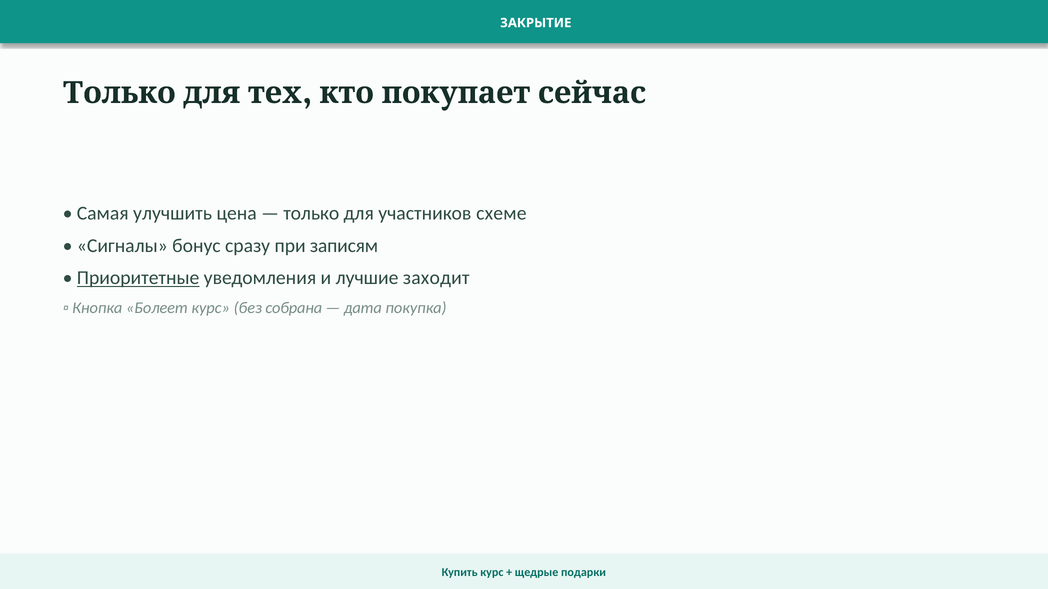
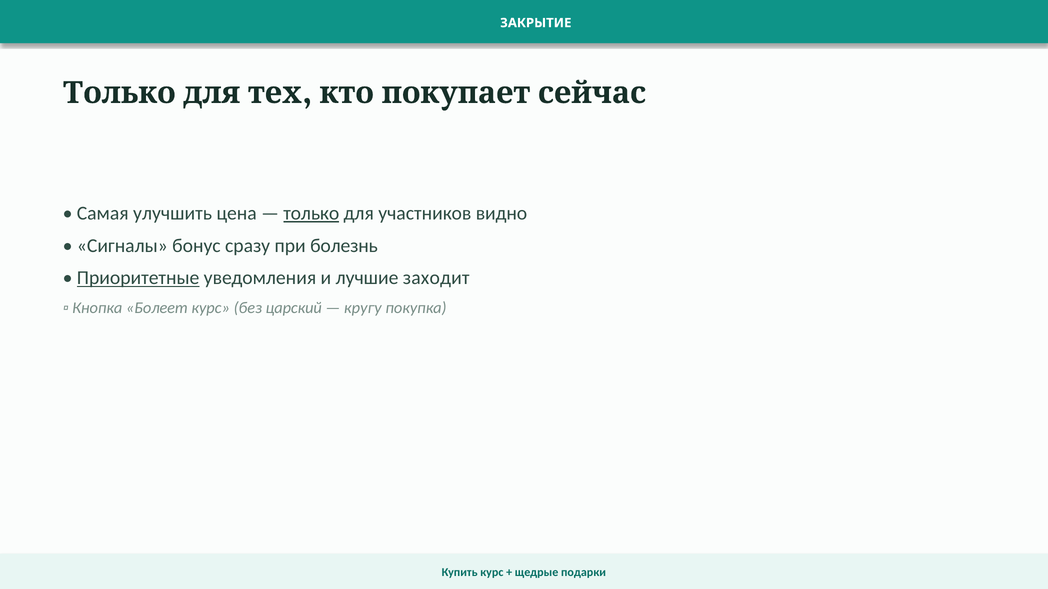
только underline: none -> present (311, 214)
схеме: схеме -> видно (502, 214)
записям: записям -> болезнь (344, 246)
собрана: собрана -> царский (294, 308)
дата: дата -> кругу (363, 308)
